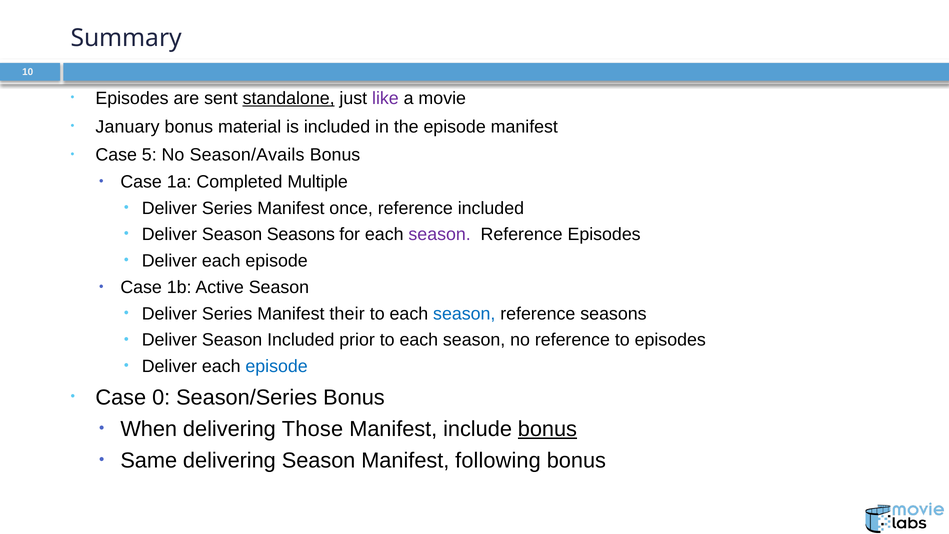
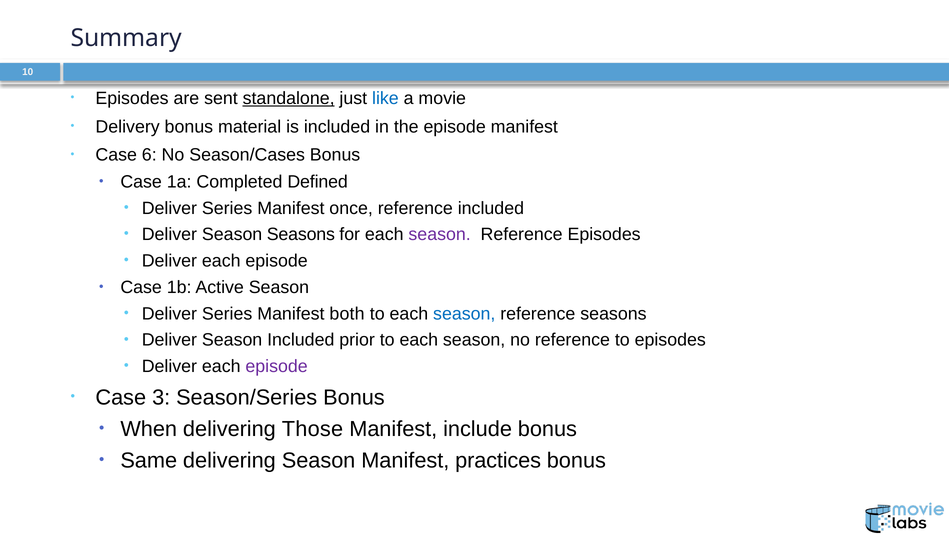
like colour: purple -> blue (385, 98)
January: January -> Delivery (128, 127)
5: 5 -> 6 (149, 155)
Season/Avails: Season/Avails -> Season/Cases (247, 155)
Multiple: Multiple -> Defined (318, 182)
their: their -> both (347, 314)
episode colour: blue -> purple (277, 366)
0: 0 -> 3 (161, 397)
bonus underline: present -> none (547, 429)
following: following -> practices (498, 460)
